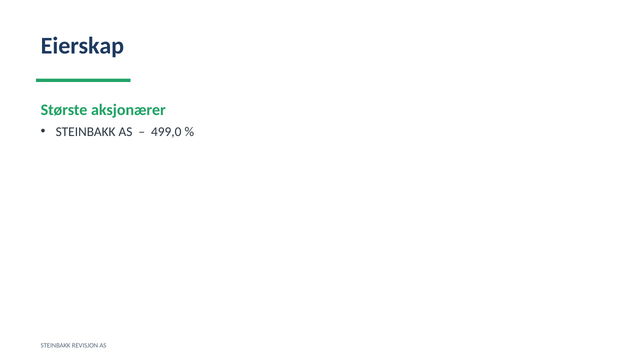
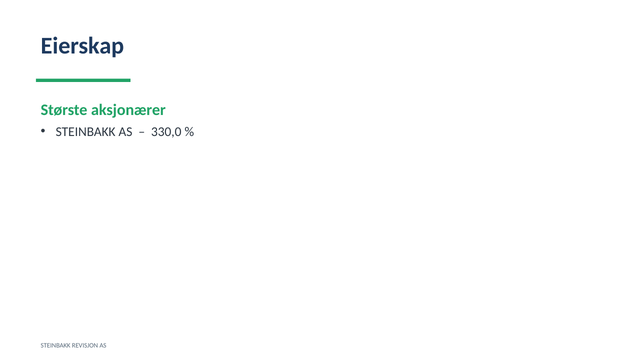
499,0: 499,0 -> 330,0 (166, 132)
